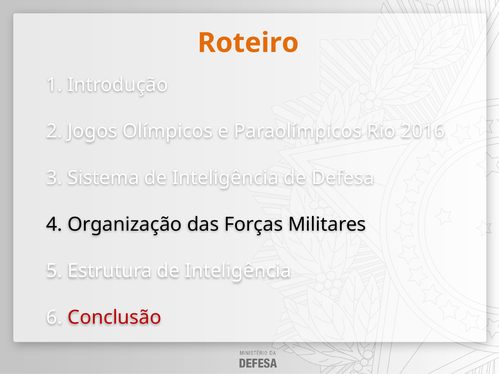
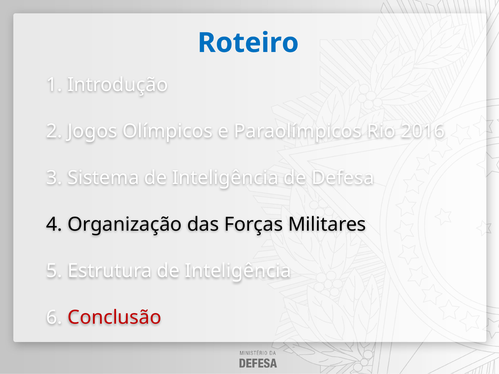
Roteiro colour: orange -> blue (248, 43)
